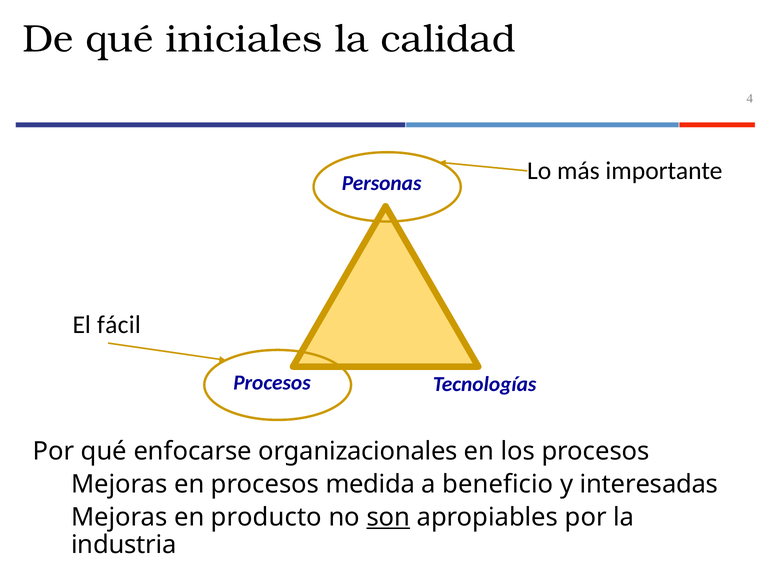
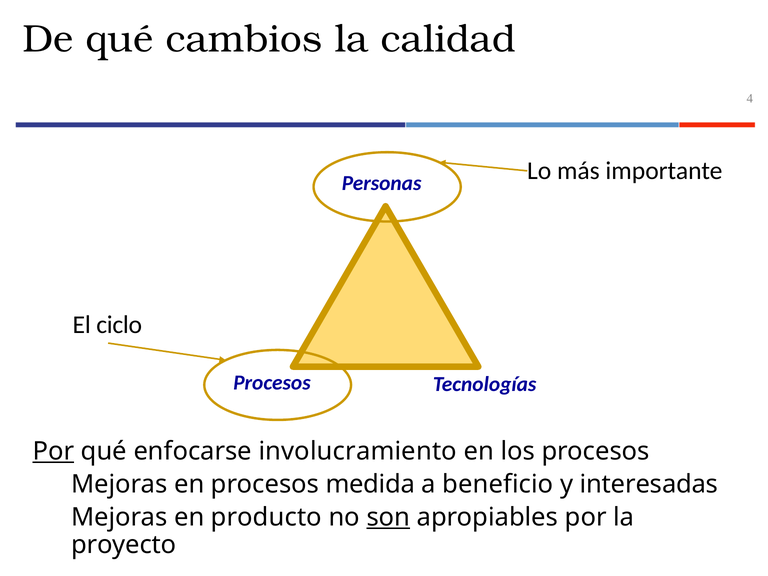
iniciales: iniciales -> cambios (244, 39)
fácil: fácil -> ciclo (119, 325)
Por underline: none -> present (53, 451)
organizacionales: organizacionales -> involucramiento (358, 451)
industria: industria -> proyecto (124, 545)
